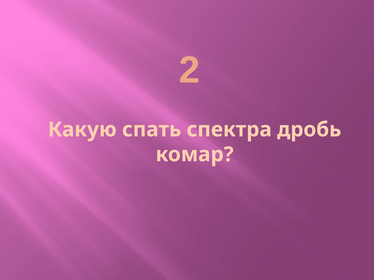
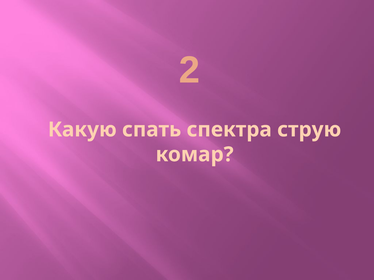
дробь: дробь -> струю (309, 130)
